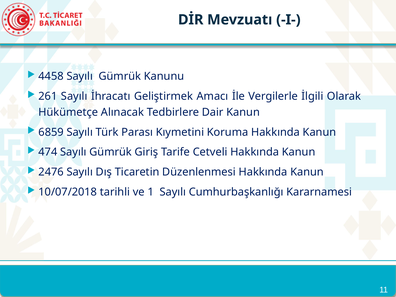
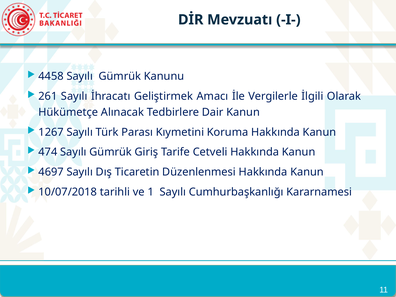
6859: 6859 -> 1267 (51, 132)
2476: 2476 -> 4697 (51, 172)
